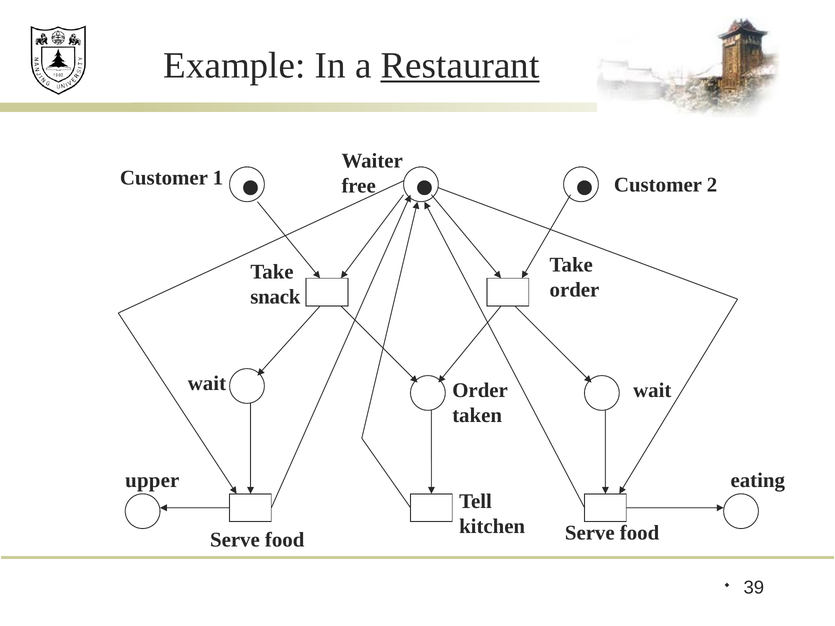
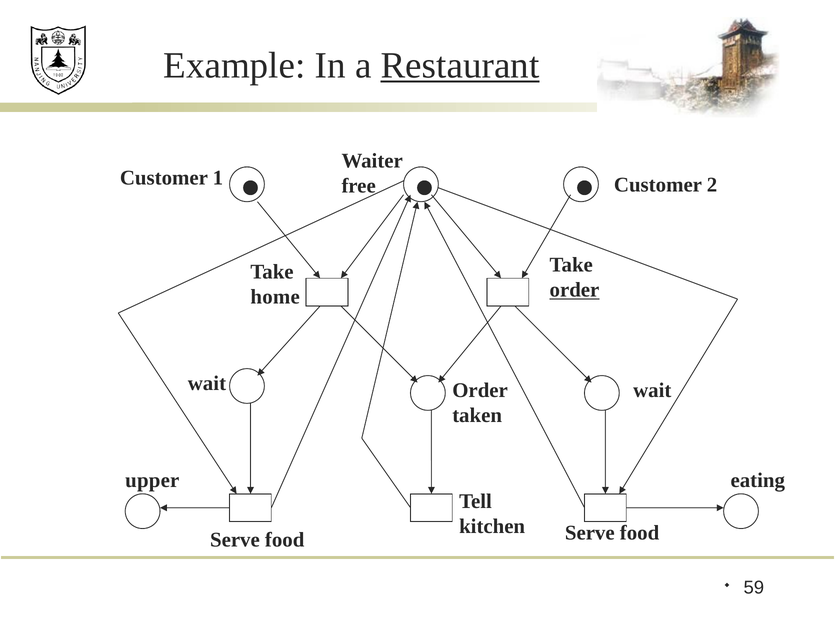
order underline: none -> present (574, 290)
snack: snack -> home (275, 297)
39: 39 -> 59 (754, 588)
